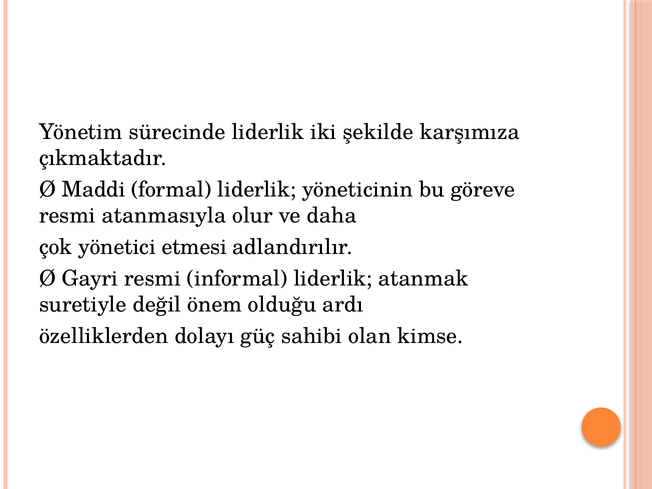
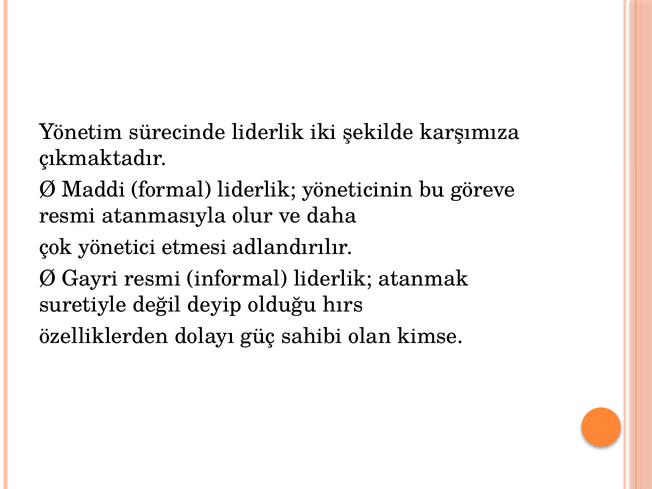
önem: önem -> deyip (215, 305)
ardı: ardı -> hırs (343, 305)
